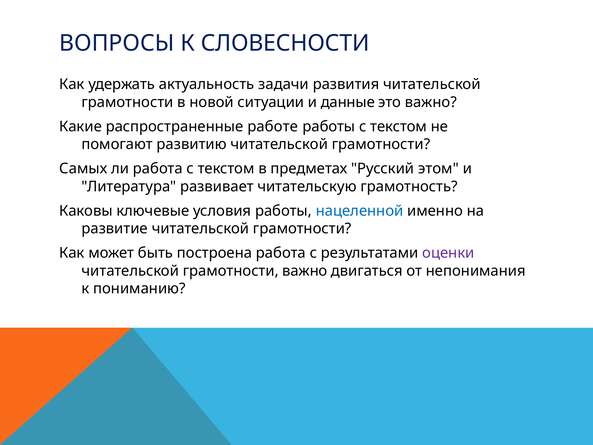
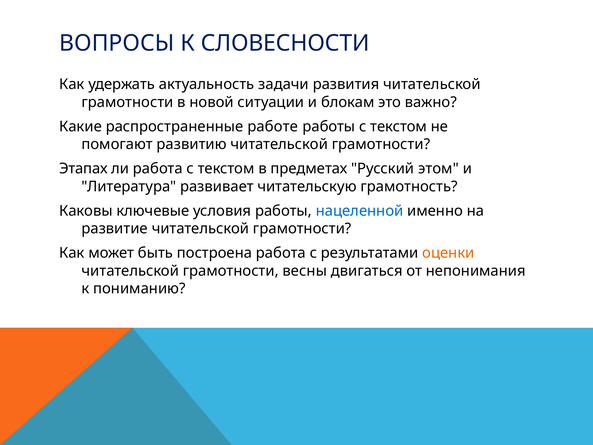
данные: данные -> блокам (348, 102)
Самых: Самых -> Этапах (83, 169)
оценки colour: purple -> orange (448, 253)
грамотности важно: важно -> весны (305, 271)
